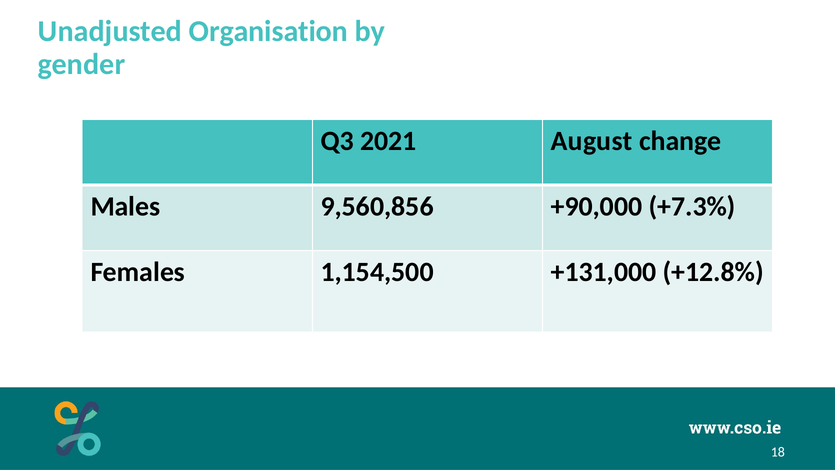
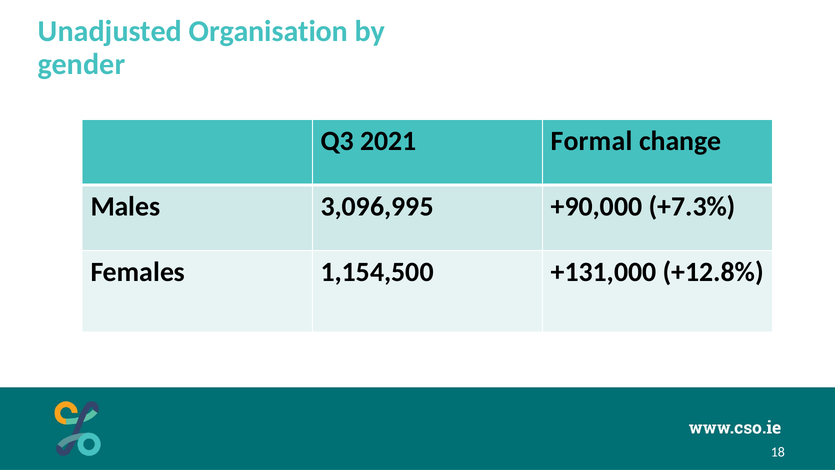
August: August -> Formal (592, 141)
9,560,856: 9,560,856 -> 3,096,995 (377, 206)
